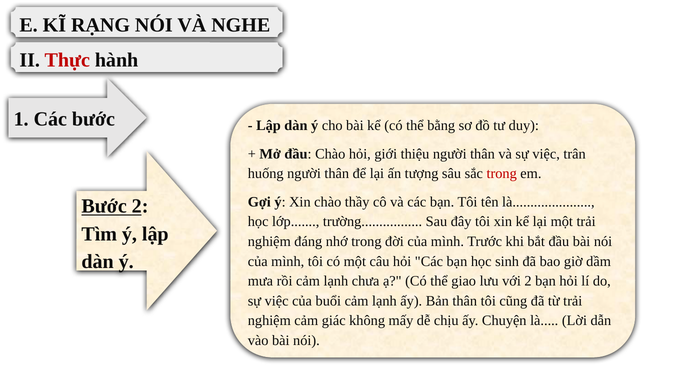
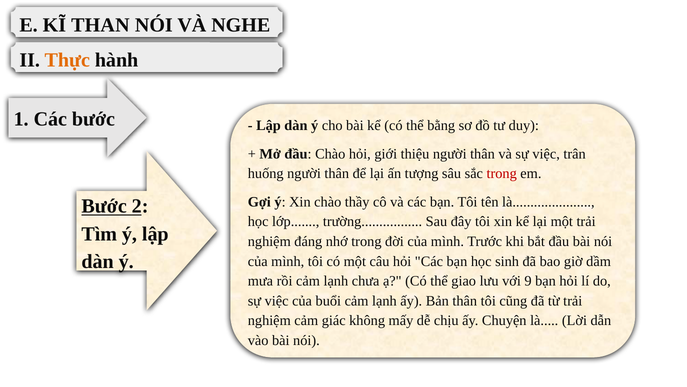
RẠNG: RẠNG -> THAN (100, 25)
Thực colour: red -> orange (67, 60)
với 2: 2 -> 9 (528, 281)
